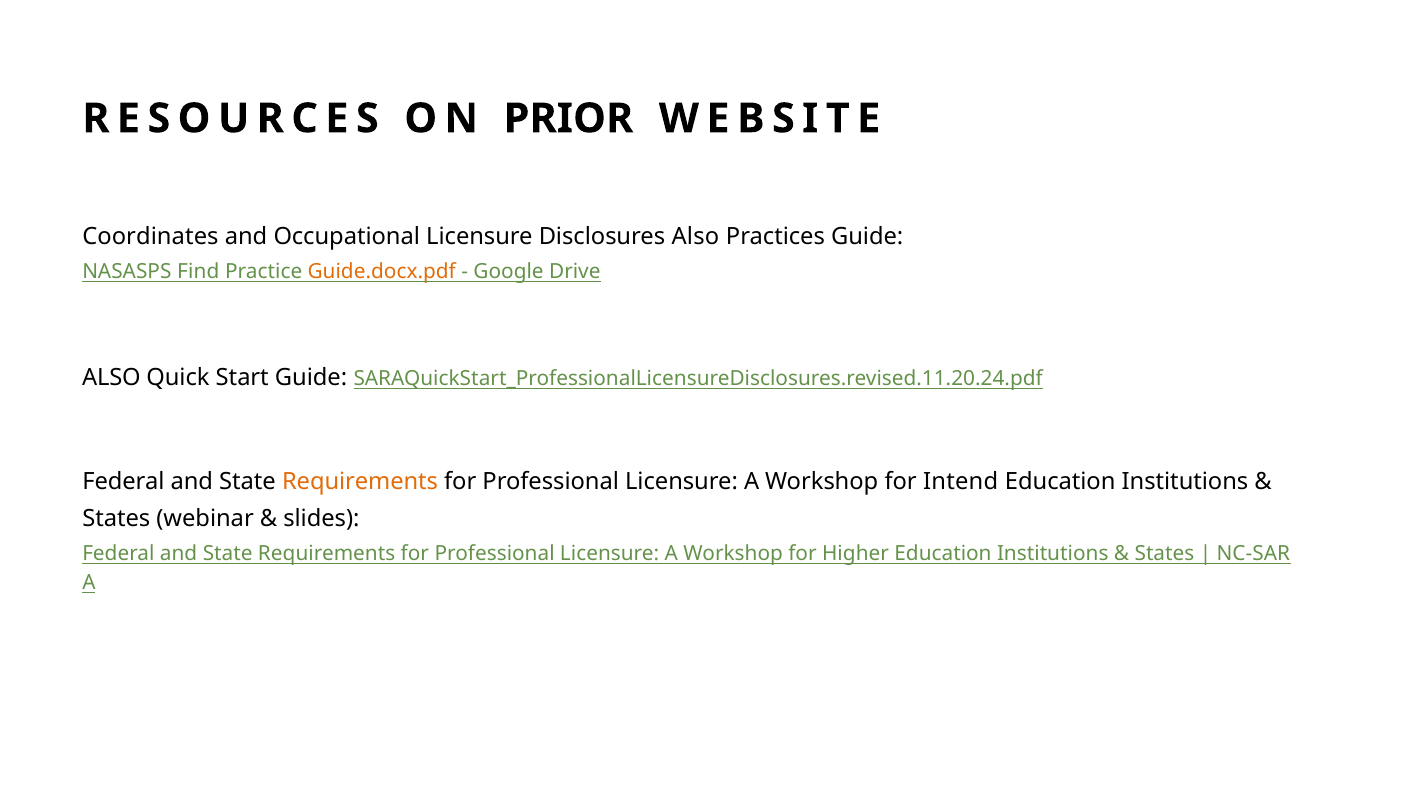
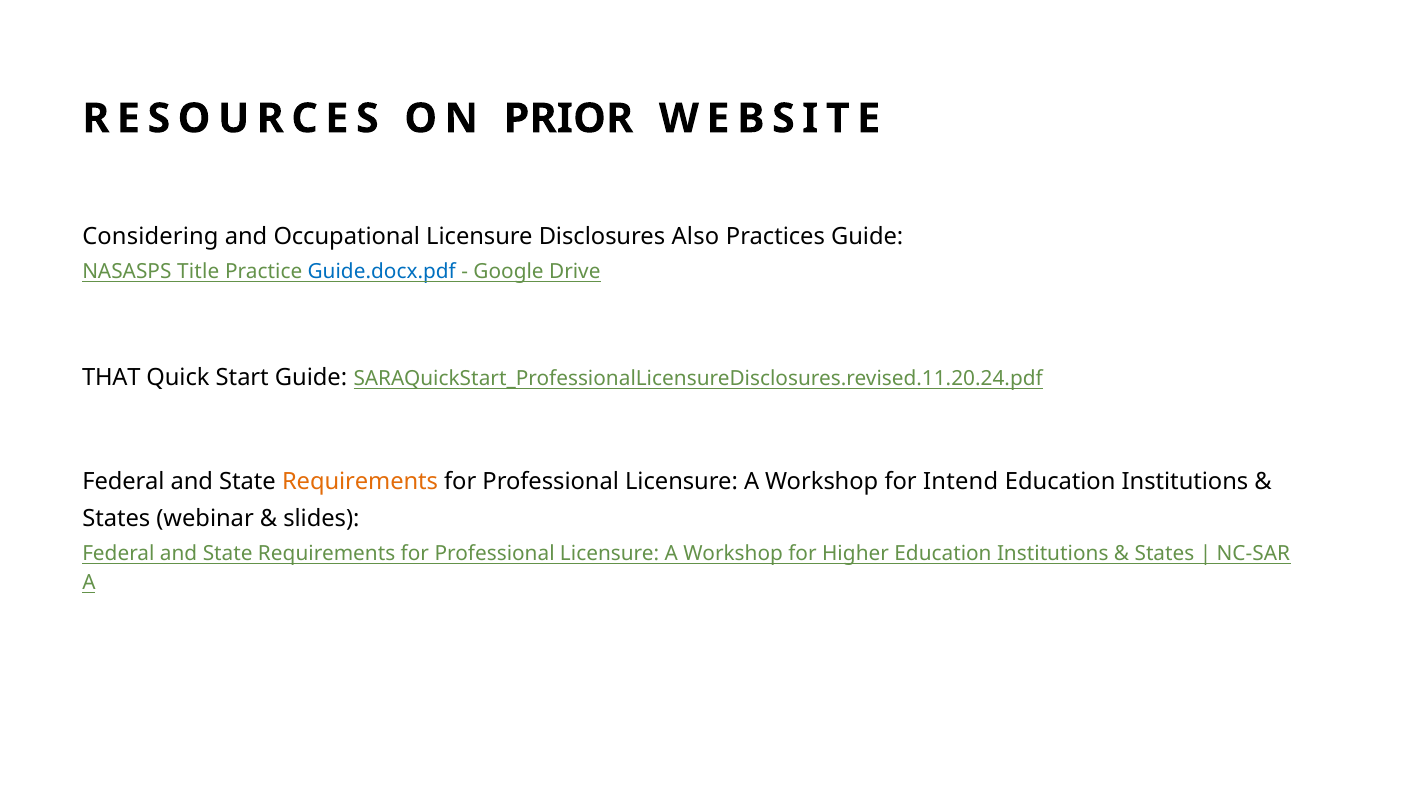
Coordinates: Coordinates -> Considering (150, 237)
Find: Find -> Title (198, 272)
Guide.docx.pdf colour: orange -> blue (382, 272)
ALSO: ALSO -> THAT (111, 377)
